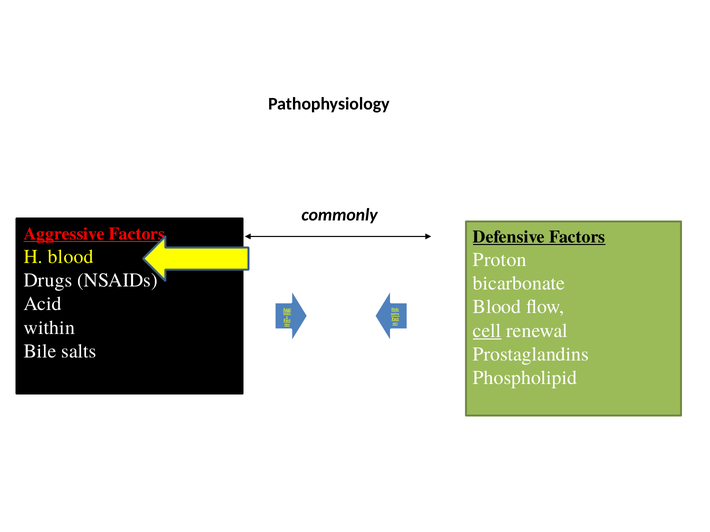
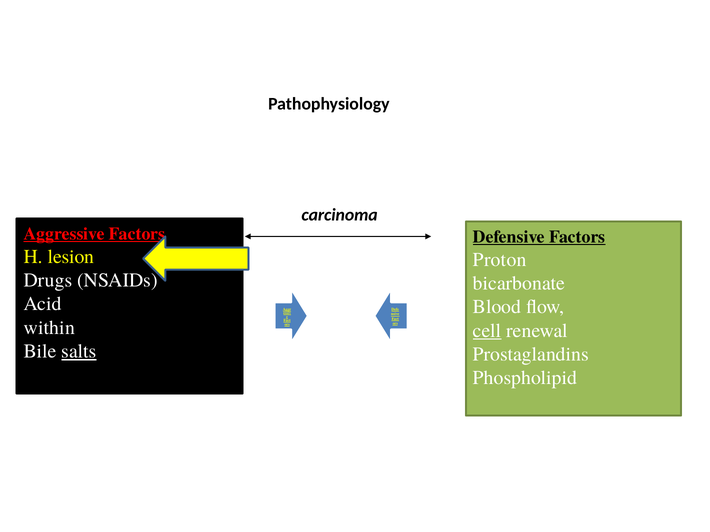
commonly: commonly -> carcinoma (340, 215)
H blood: blood -> lesion (71, 257)
salts underline: none -> present (79, 352)
